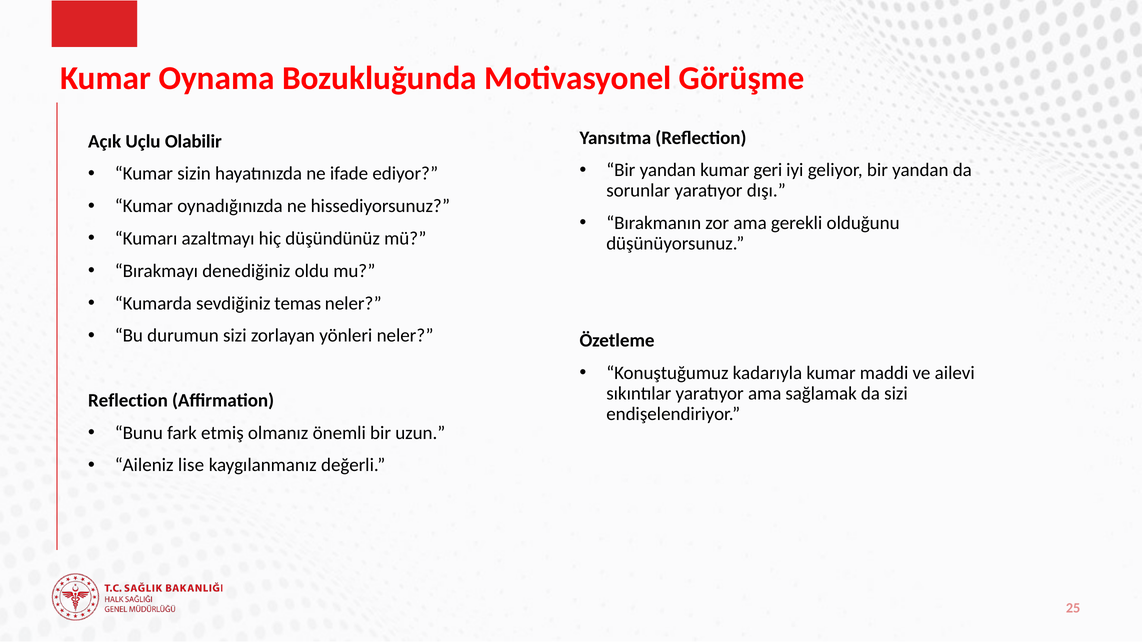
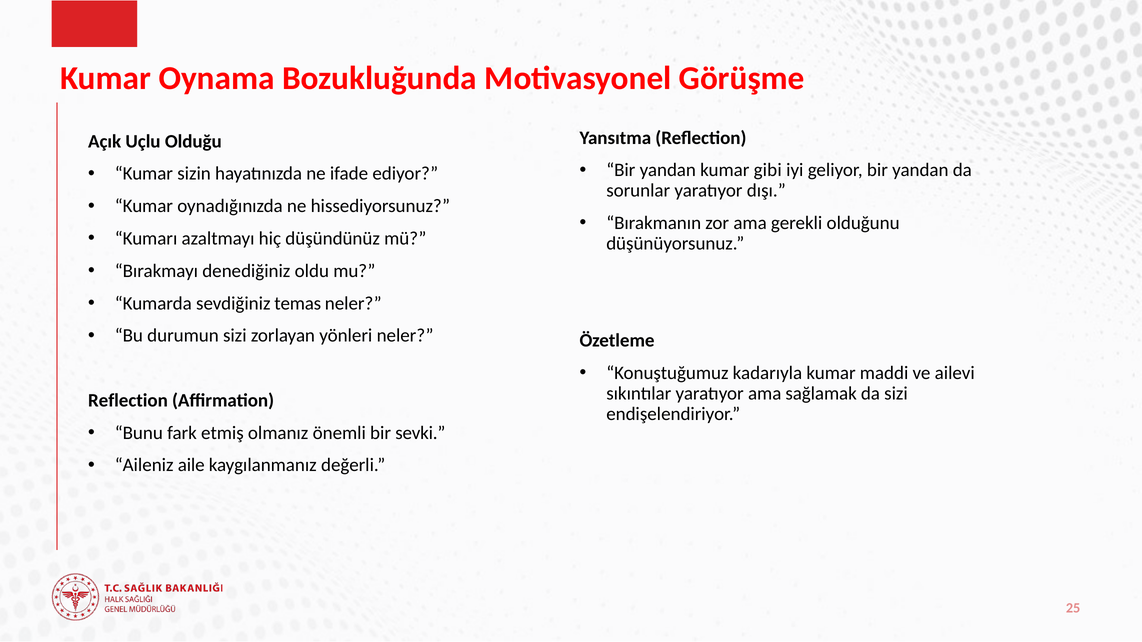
Olabilir: Olabilir -> Olduğu (193, 141)
geri: geri -> gibi (768, 170)
uzun: uzun -> sevki (420, 433)
lise: lise -> aile (191, 465)
